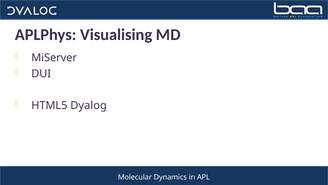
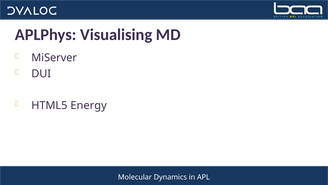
Dyalog: Dyalog -> Energy (89, 105)
